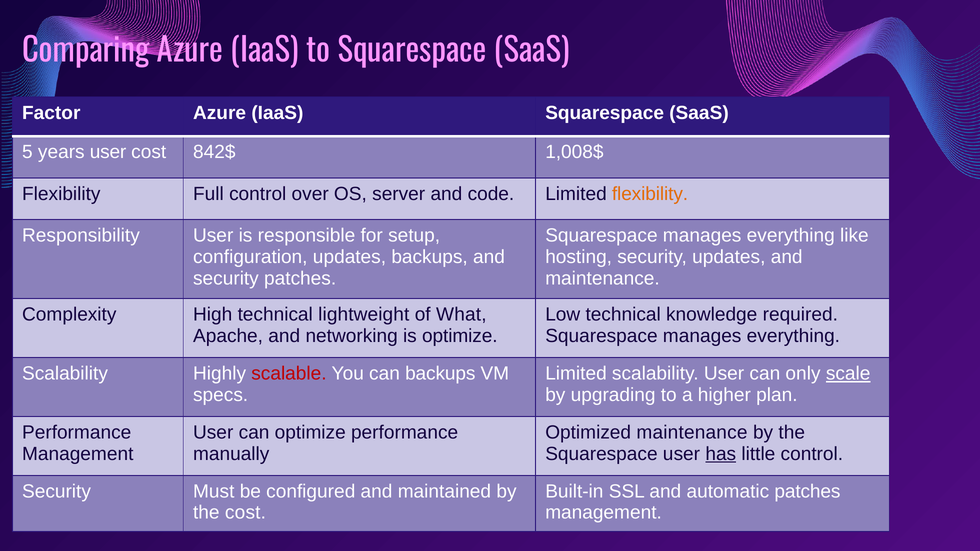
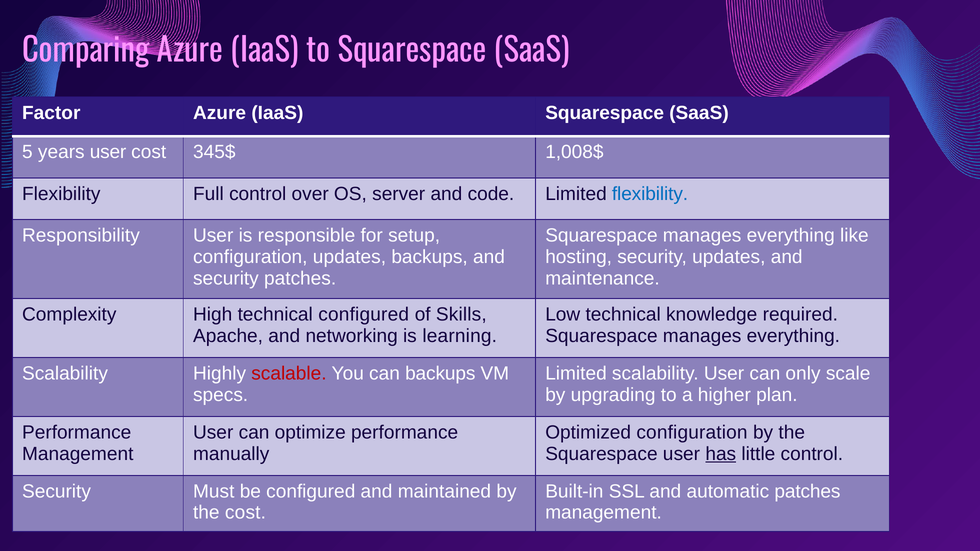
842$: 842$ -> 345$ (214, 152)
flexibility colour: orange -> blue (650, 194)
technical lightweight: lightweight -> configured (364, 315)
What: What -> Skills (461, 315)
is optimize: optimize -> learning (460, 336)
scale underline: present -> none (848, 374)
Optimized maintenance: maintenance -> configuration (692, 433)
